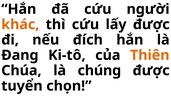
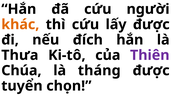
Đang: Đang -> Thưa (20, 55)
Thiên colour: orange -> purple (150, 55)
chúng: chúng -> tháng (99, 71)
